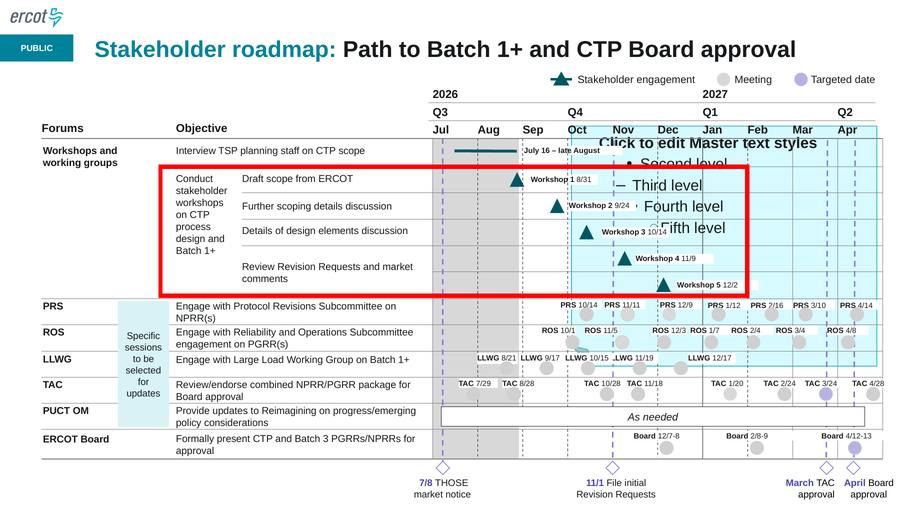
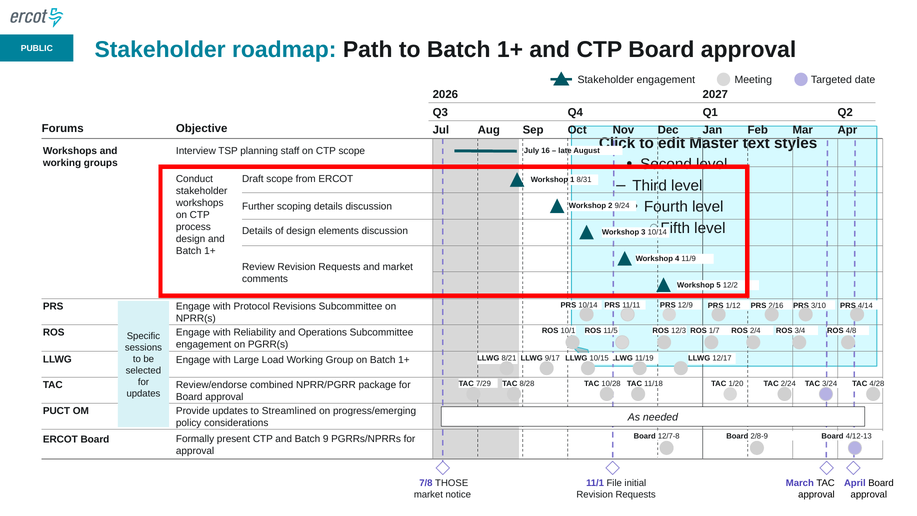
Reimagining: Reimagining -> Streamlined (289, 411)
Batch 3: 3 -> 9 (326, 439)
